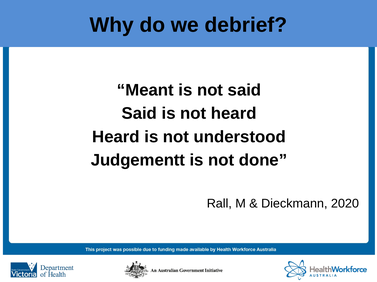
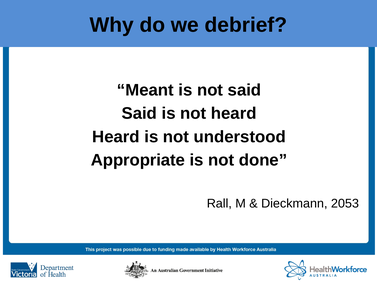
Judgementt: Judgementt -> Appropriate (138, 161)
2020: 2020 -> 2053 (345, 204)
